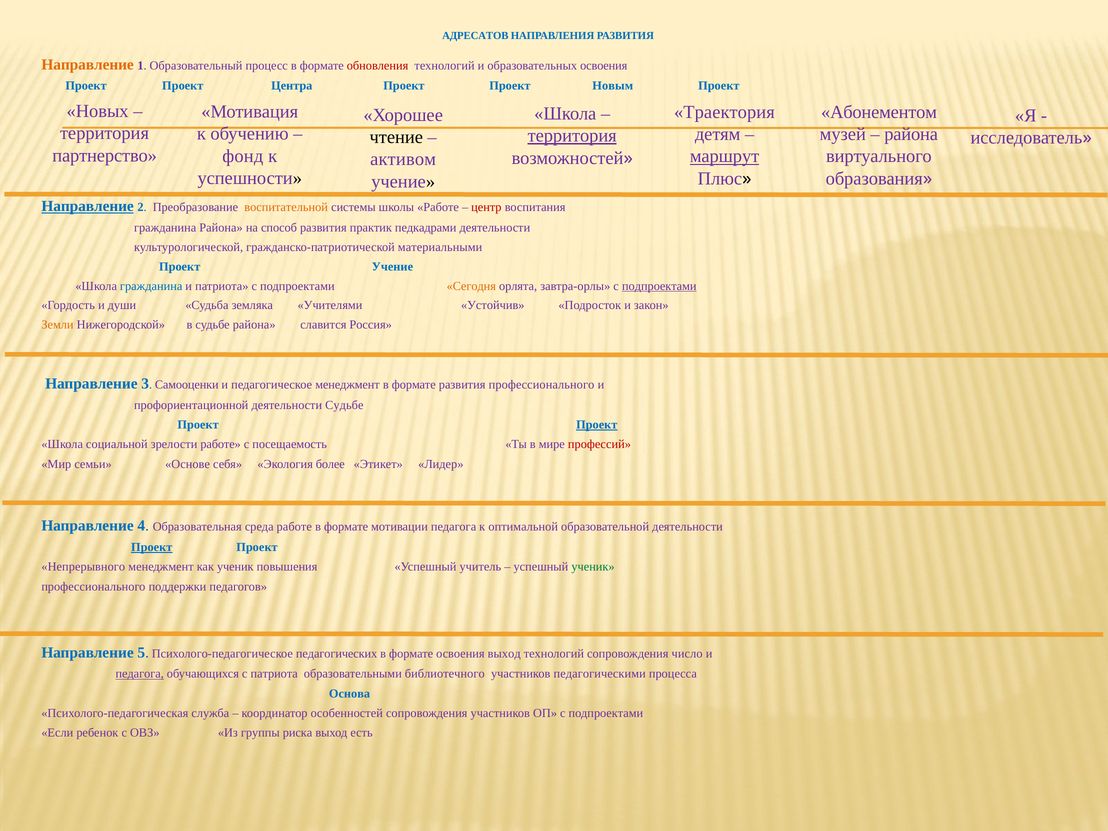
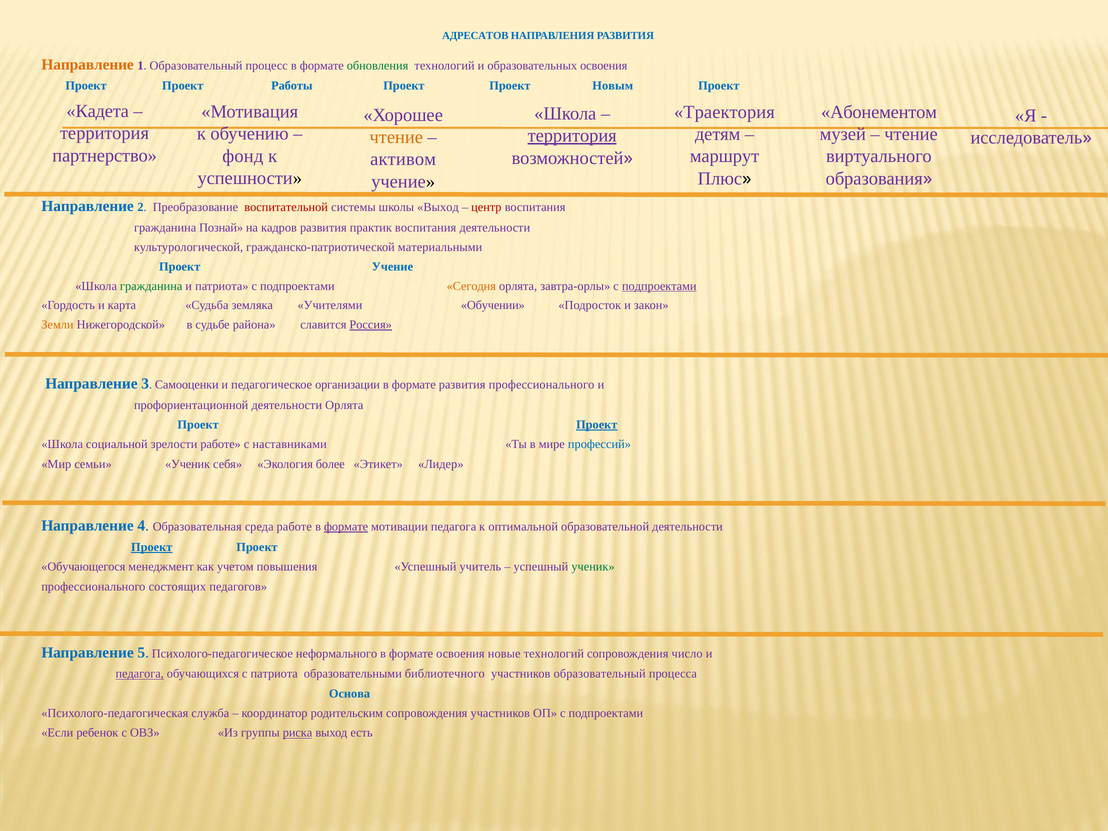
обновления colour: red -> green (378, 66)
Центра: Центра -> Работы (292, 86)
Новых: Новых -> Кадета (98, 111)
района: района -> чтение (911, 134)
чтение colour: black -> orange (396, 137)
маршрут underline: present -> none (725, 156)
Направление underline: present -> none (88, 206)
воспитательной colour: orange -> red (286, 207)
школы Работе: Работе -> Выход (438, 207)
гражданина Района: Района -> Познай (221, 228)
способ: способ -> кадров (279, 228)
практик педкадрами: педкадрами -> воспитания (426, 228)
гражданина colour: blue -> green (151, 286)
души: души -> карта (122, 305)
Устойчив: Устойчив -> Обучении (493, 305)
Россия underline: none -> present (371, 325)
педагогическое менеджмент: менеджмент -> организации (348, 385)
деятельности Судьбе: Судьбе -> Орлята (344, 405)
посещаемость: посещаемость -> наставниками (290, 444)
профессий colour: red -> blue (599, 444)
семьи Основе: Основе -> Ученик (188, 464)
формате underline: none -> present (346, 527)
Непрерывного: Непрерывного -> Обучающегося (83, 567)
как ученик: ученик -> учетом (235, 567)
поддержки: поддержки -> состоящих (177, 586)
педагогических: педагогических -> неформального (337, 654)
освоения выход: выход -> новые (504, 654)
участников педагогическими: педагогическими -> образовательный (600, 674)
особенностей: особенностей -> родительским (347, 713)
риска underline: none -> present (298, 733)
